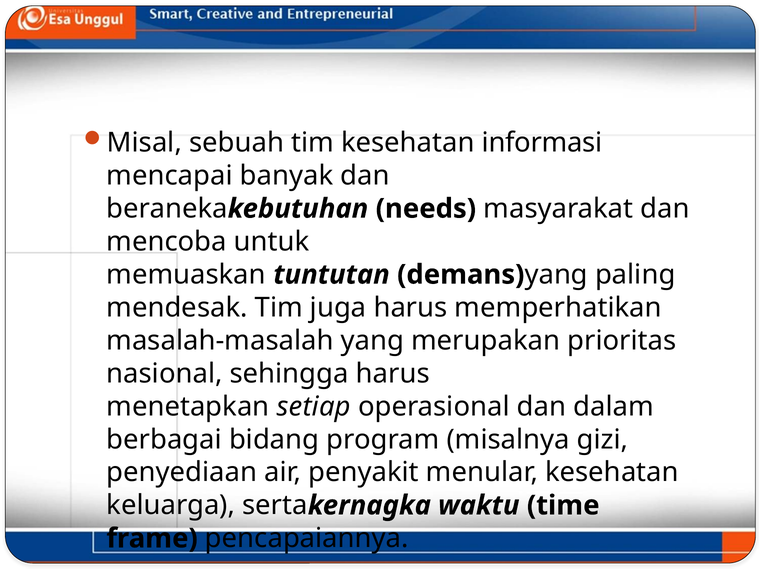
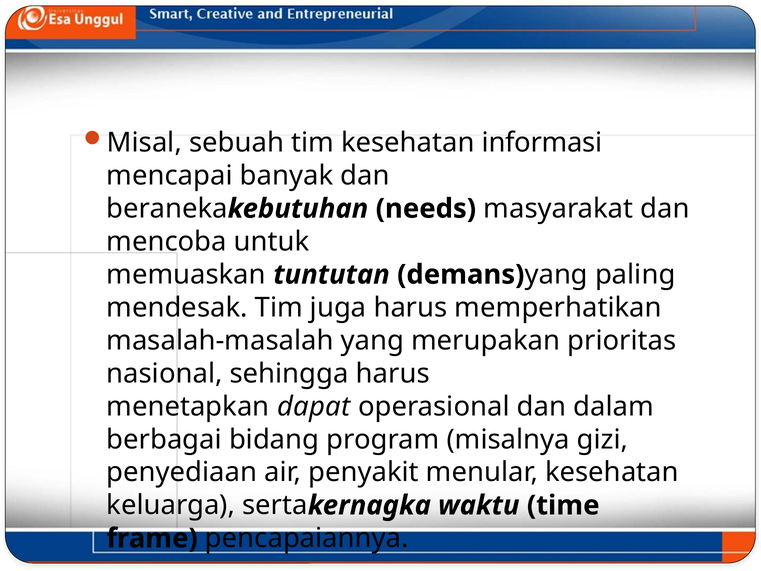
setiap: setiap -> dapat (314, 406)
